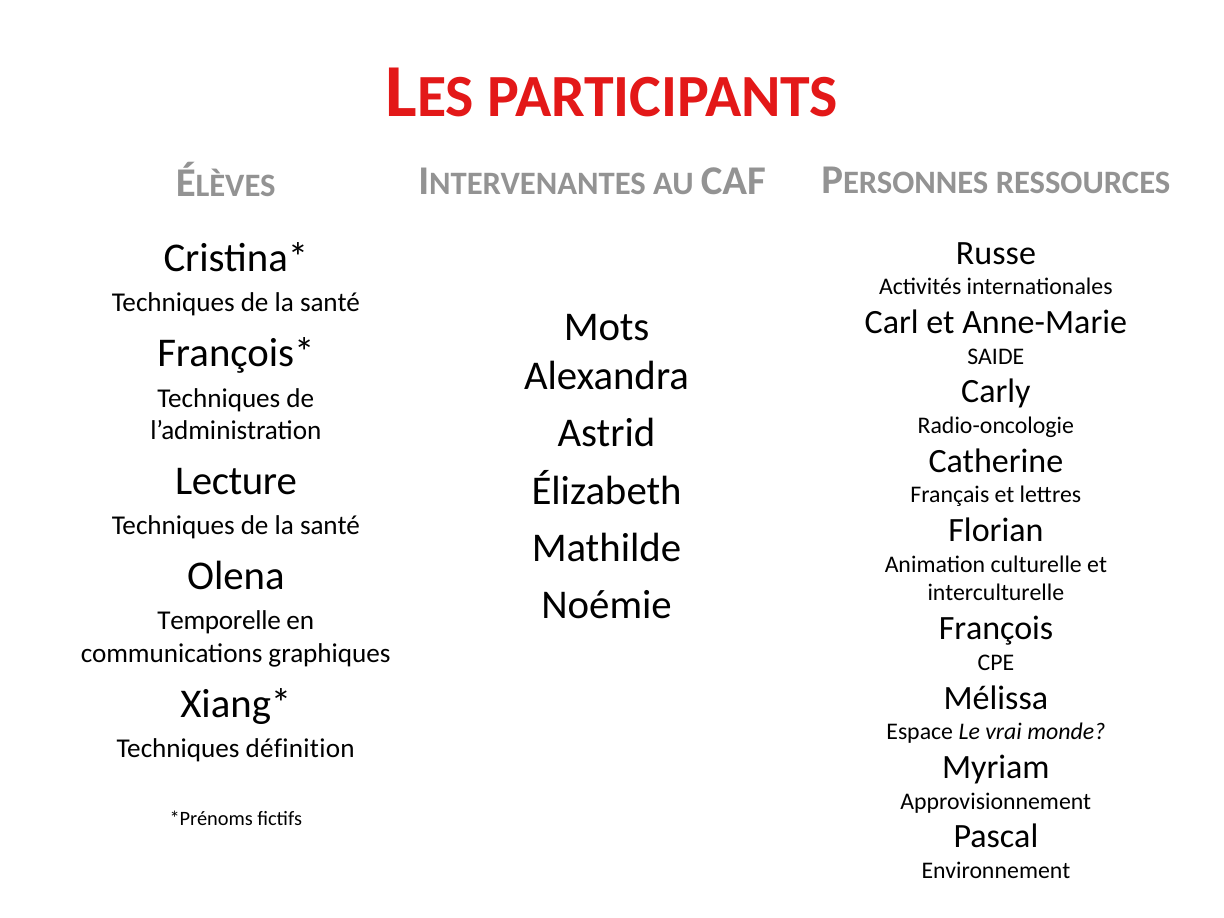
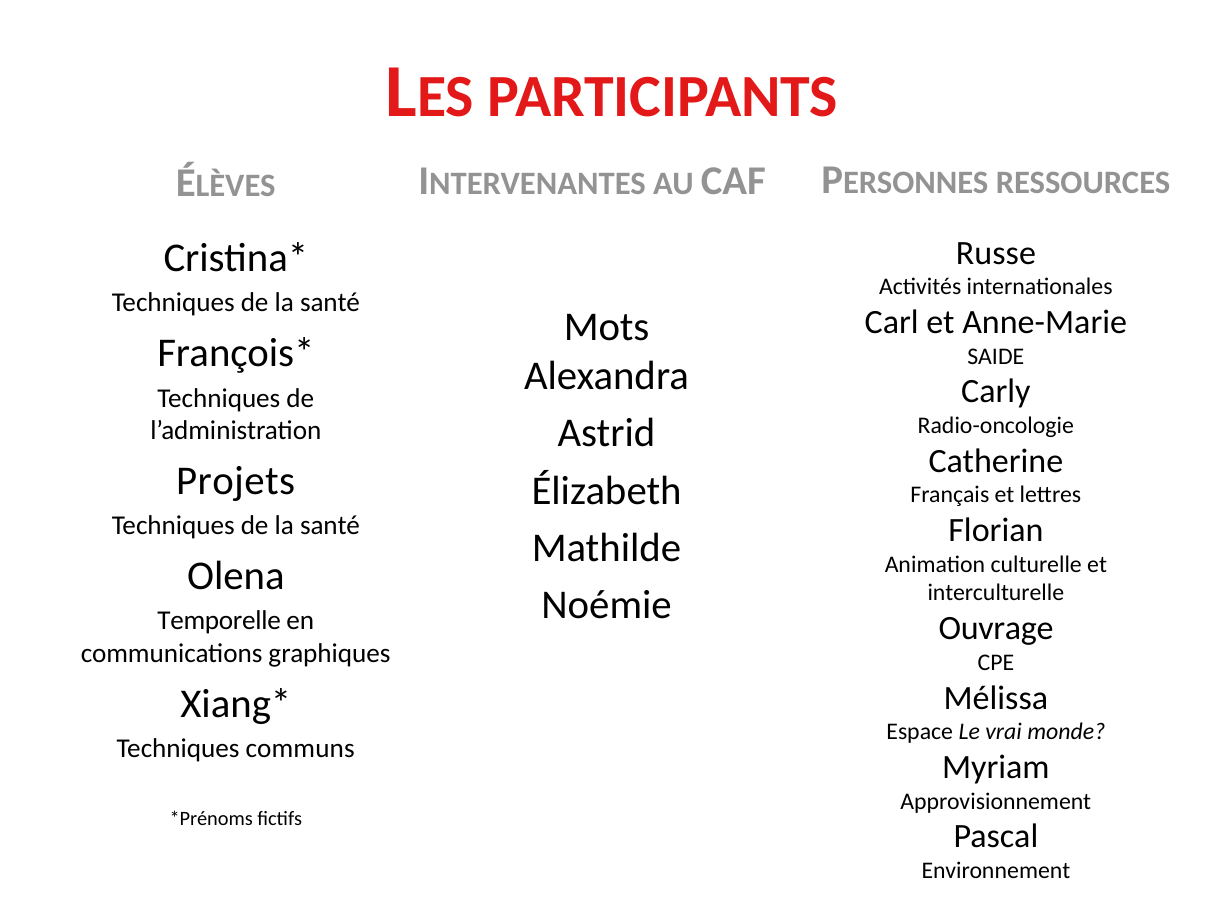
Lecture: Lecture -> Projets (236, 481)
François: François -> Ouvrage (996, 628)
définition: définition -> communs (300, 749)
